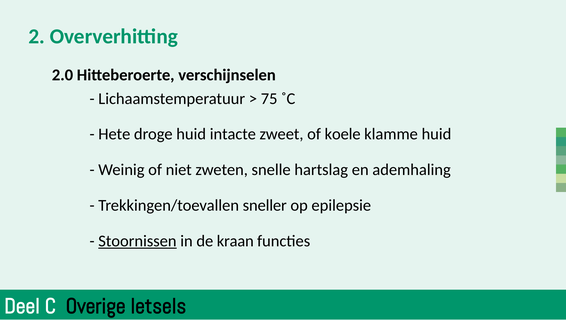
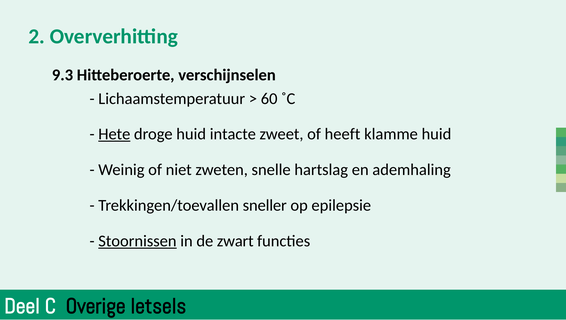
2.0: 2.0 -> 9.3 (62, 75)
75: 75 -> 60 (269, 99)
Hete underline: none -> present (114, 134)
koele: koele -> heeft (343, 134)
kraan: kraan -> zwart (235, 241)
